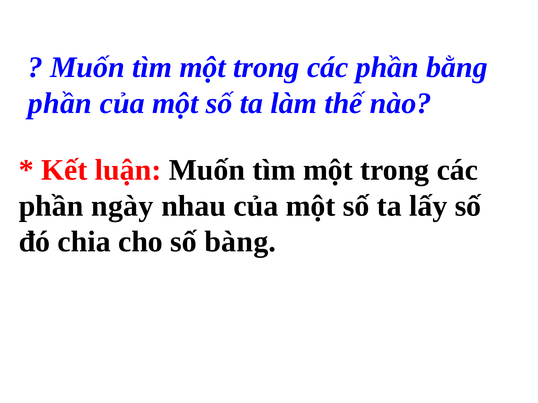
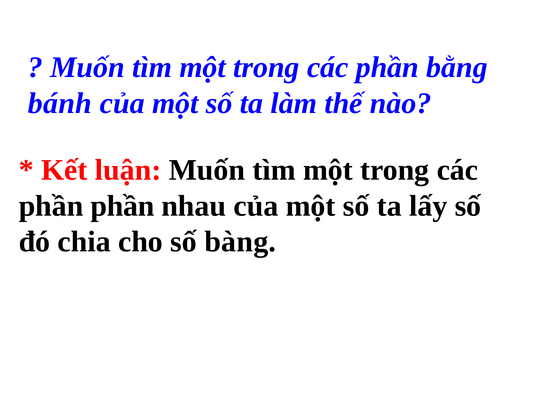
phần: phần -> bánh (60, 103)
phần ngày: ngày -> phần (123, 206)
